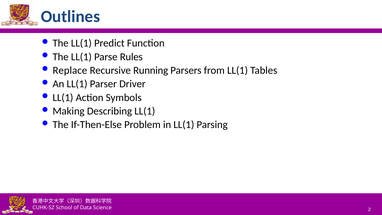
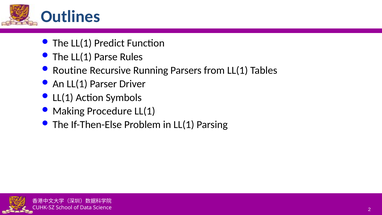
Replace: Replace -> Routine (70, 70)
Describing: Describing -> Procedure (109, 111)
